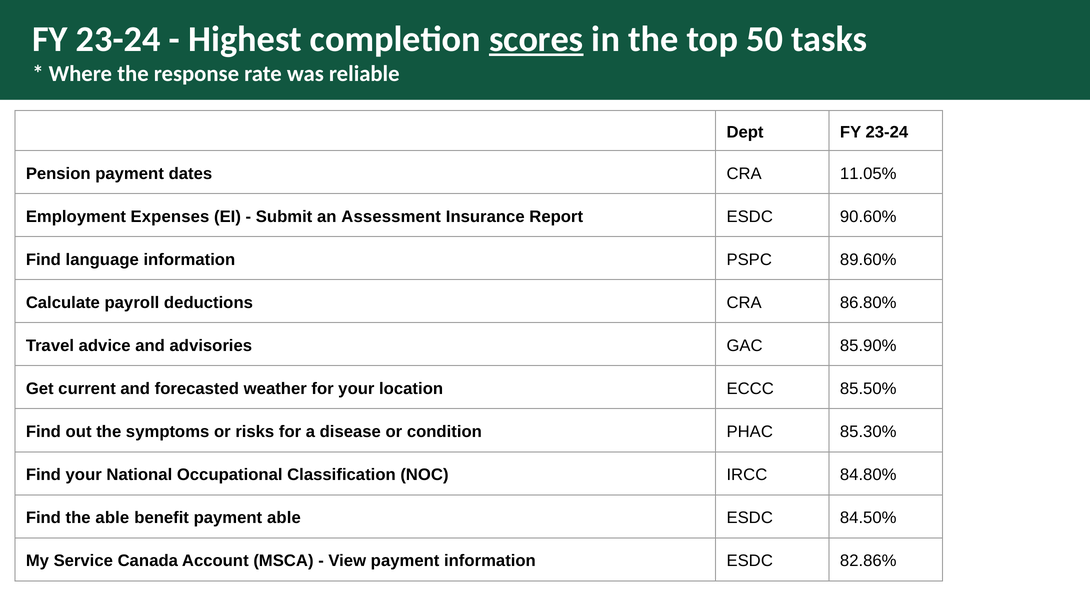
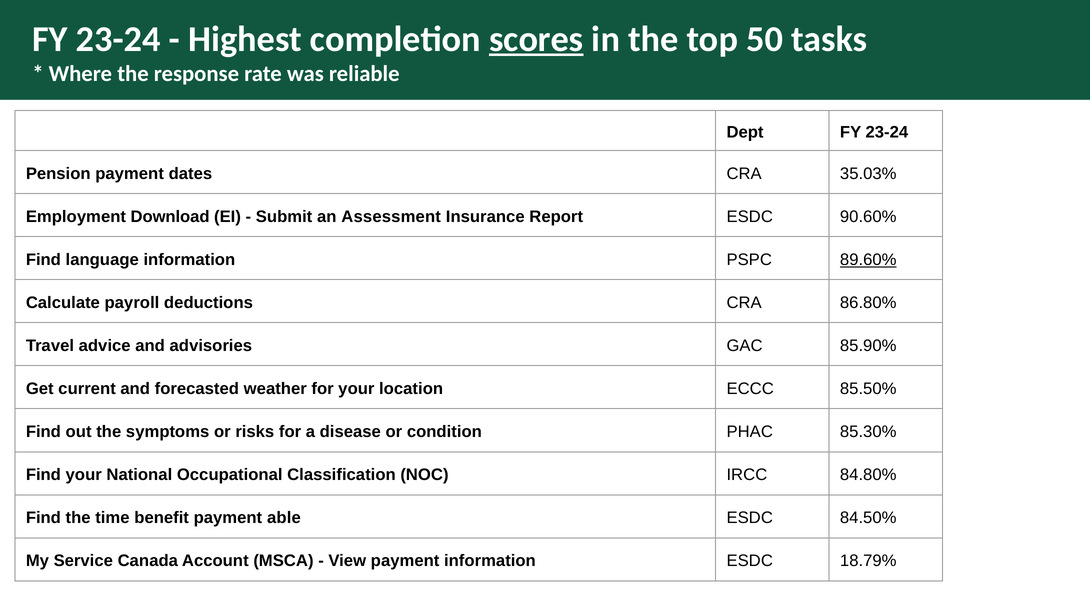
11.05%: 11.05% -> 35.03% (868, 174)
Expenses: Expenses -> Download (170, 217)
89.60% underline: none -> present (868, 260)
the able: able -> time (112, 518)
82.86%: 82.86% -> 18.79% (868, 561)
